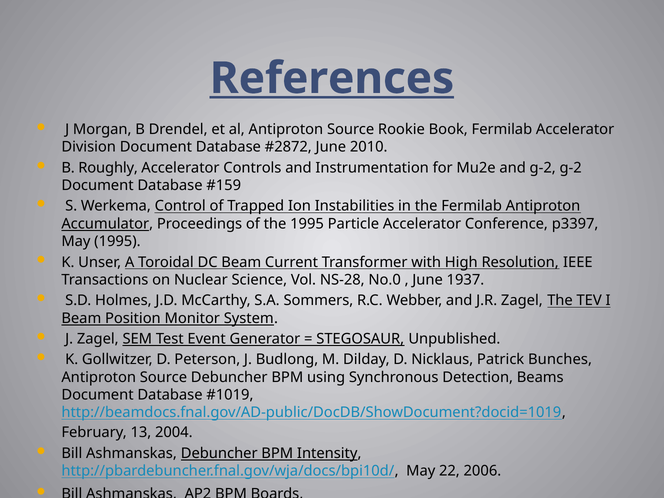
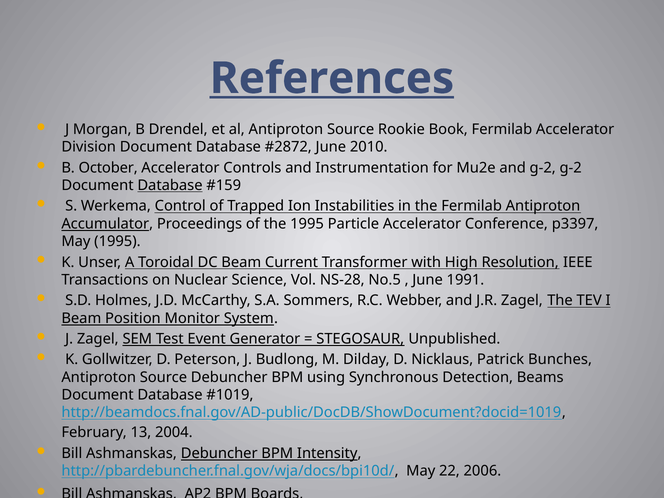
Roughly: Roughly -> October (108, 168)
Database underline: none -> present (170, 185)
No.0: No.0 -> No.5 (385, 280)
1937: 1937 -> 1991 (465, 280)
